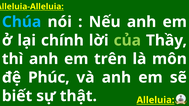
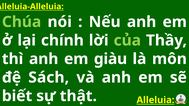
Chúa colour: light blue -> light green (22, 22)
trên: trên -> giàu (110, 59)
Phúc: Phúc -> Sách (49, 78)
